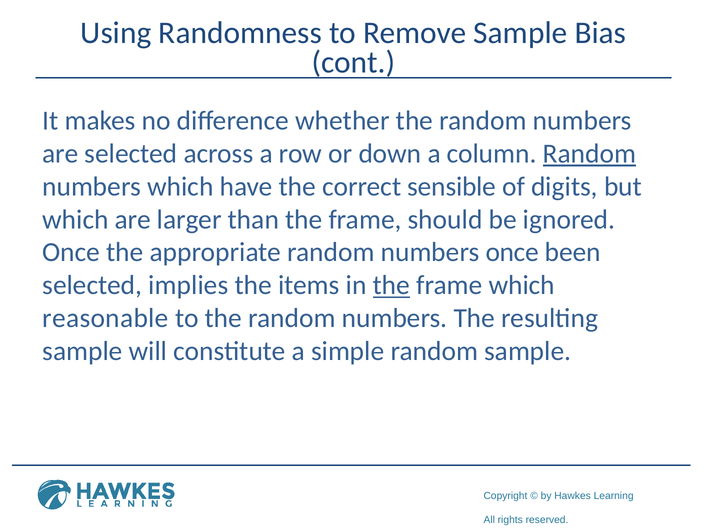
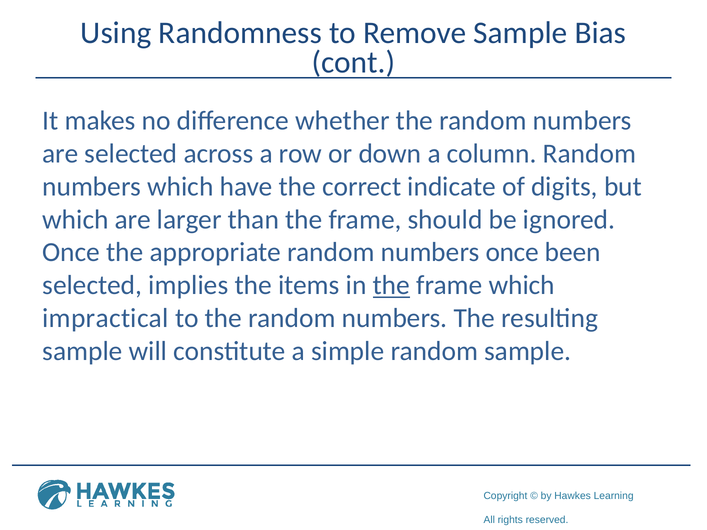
Random underline: present -> none (589, 154)
sensible: sensible -> indicate (452, 187)
reasonable: reasonable -> impractical (106, 318)
